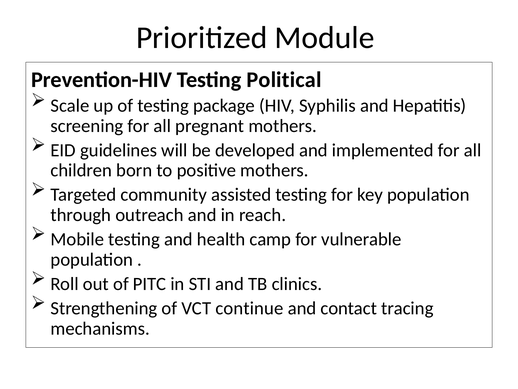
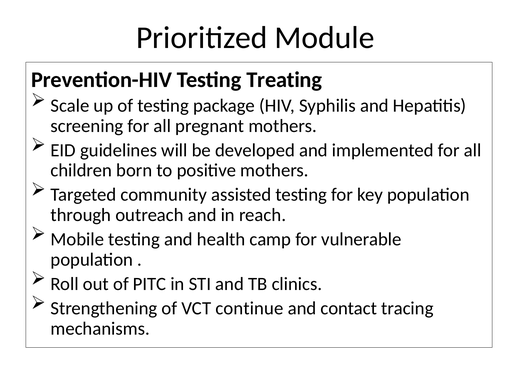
Political: Political -> Treating (284, 80)
